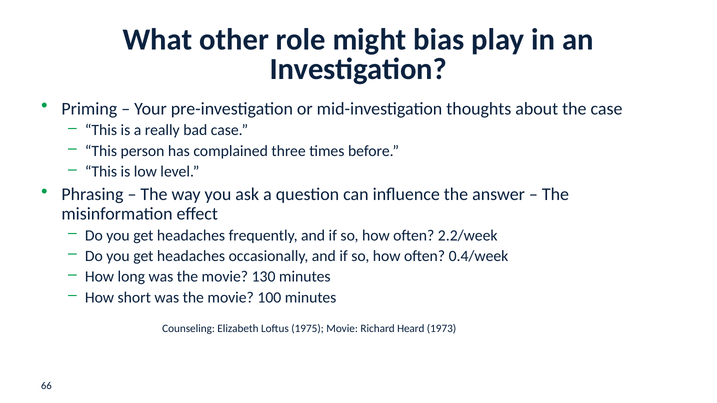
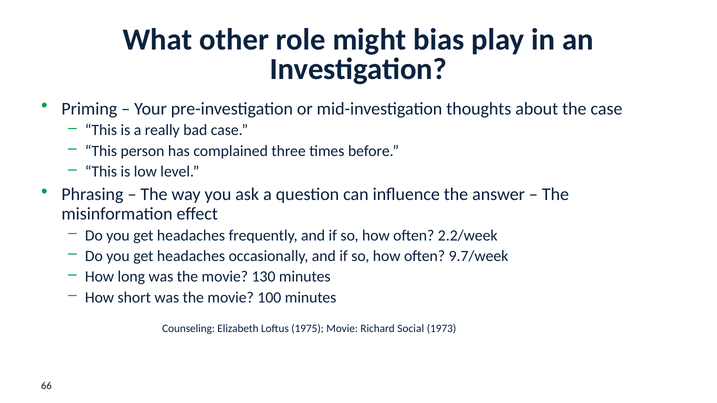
0.4/week: 0.4/week -> 9.7/week (478, 256)
Heard: Heard -> Social (411, 329)
